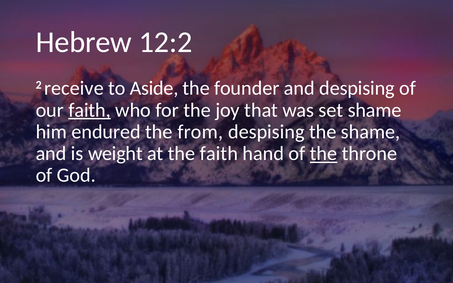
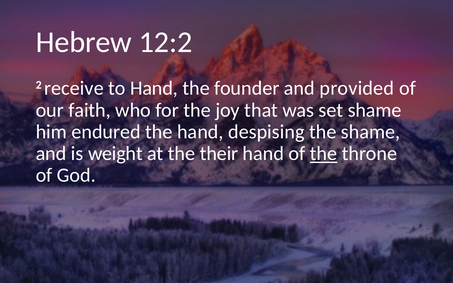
to Aside: Aside -> Hand (154, 88)
and despising: despising -> provided (357, 88)
faith underline: present -> none (90, 110)
the from: from -> hand (200, 132)
the faith: faith -> their (219, 154)
